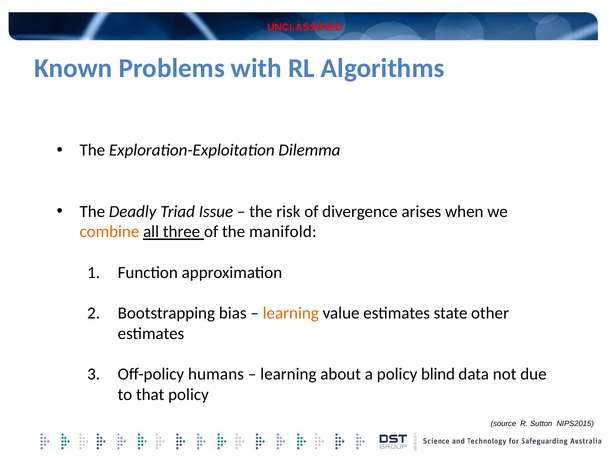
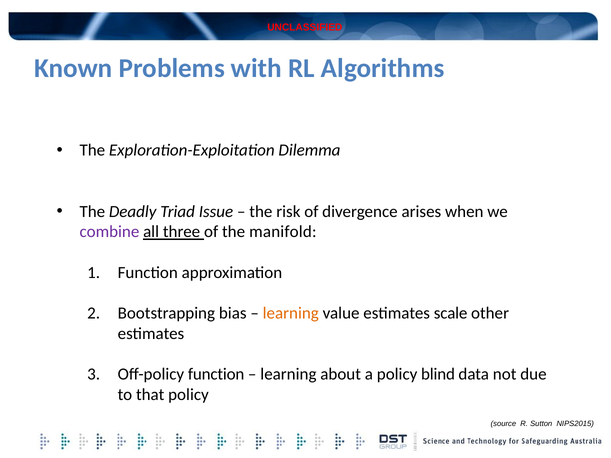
combine colour: orange -> purple (109, 232)
state: state -> scale (451, 313)
Off-policy humans: humans -> function (216, 375)
